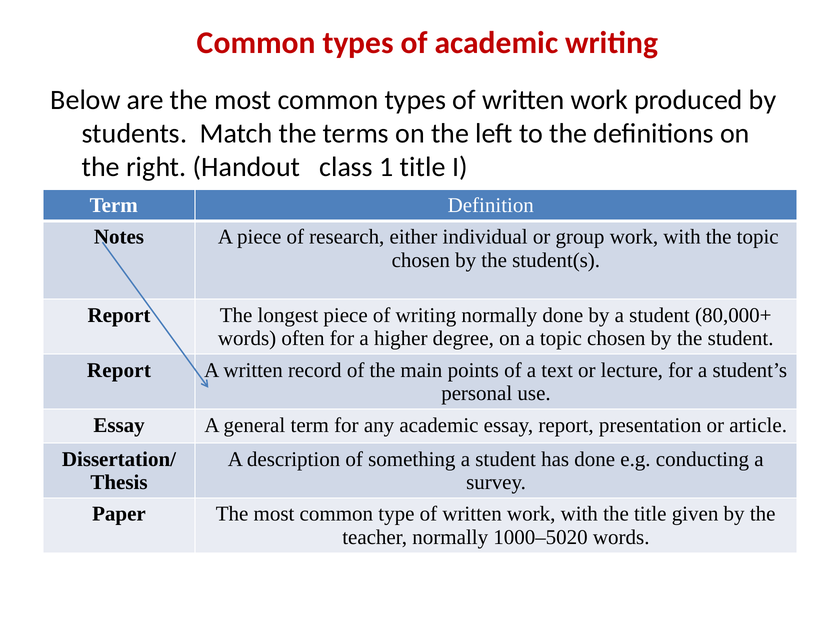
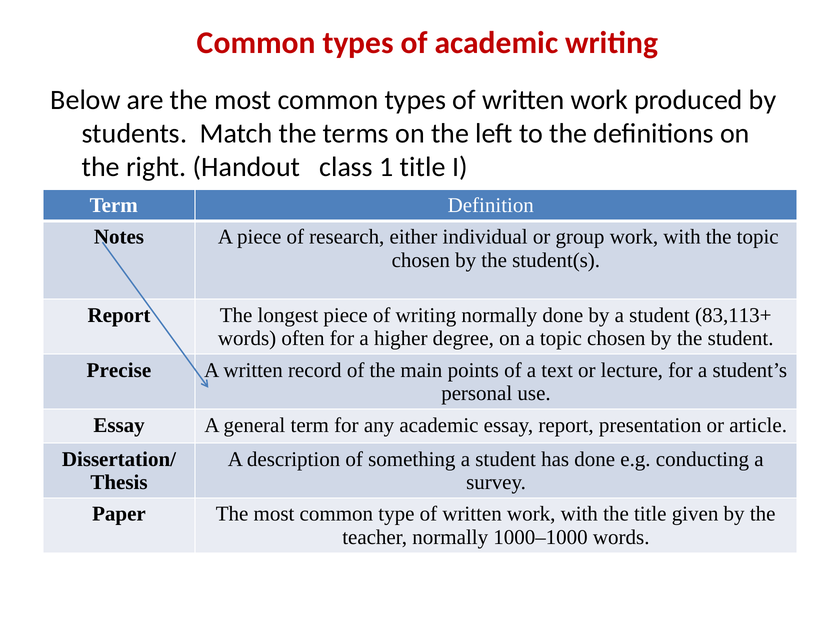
80,000+: 80,000+ -> 83,113+ (733, 315)
Report: Report -> Precise (119, 370)
1000–5020: 1000–5020 -> 1000–1000 (541, 537)
